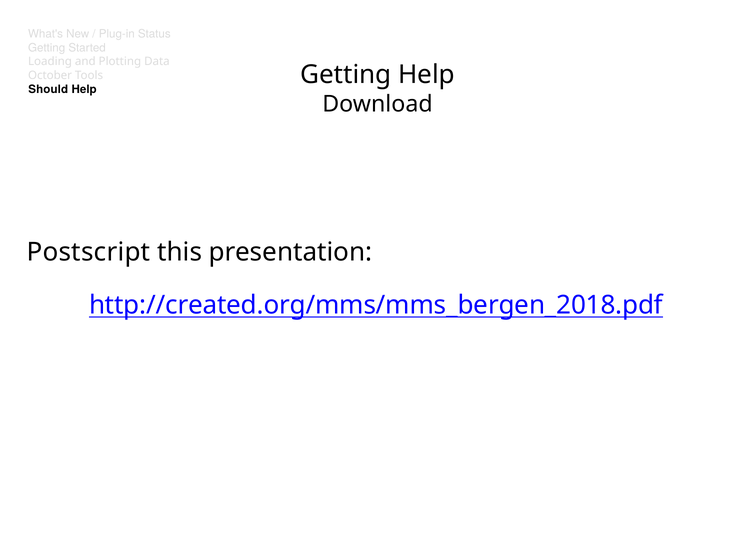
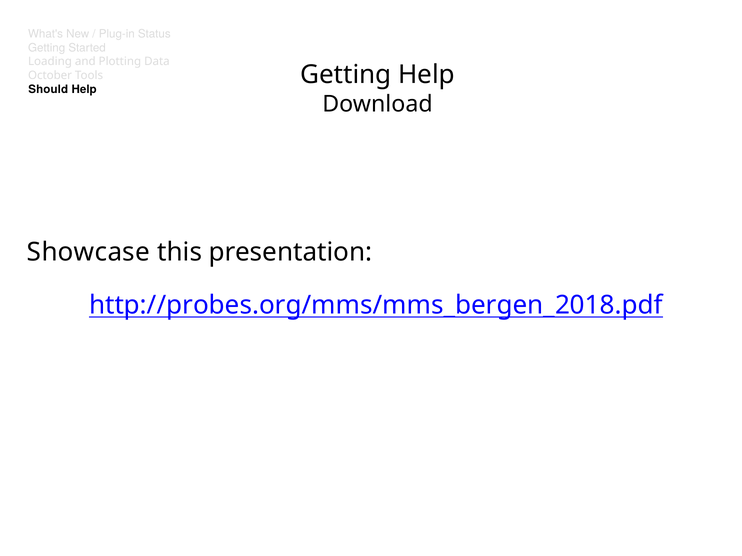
Postscript: Postscript -> Showcase (88, 253)
http://created.org/mms/mms_bergen_2018.pdf: http://created.org/mms/mms_bergen_2018.pdf -> http://probes.org/mms/mms_bergen_2018.pdf (376, 305)
